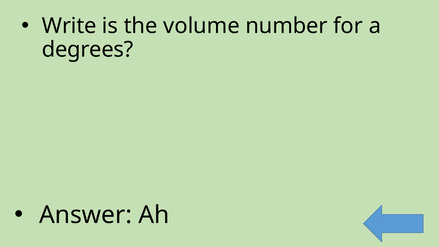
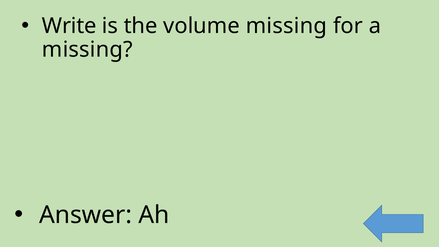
volume number: number -> missing (286, 26)
degrees: degrees -> missing (87, 50)
